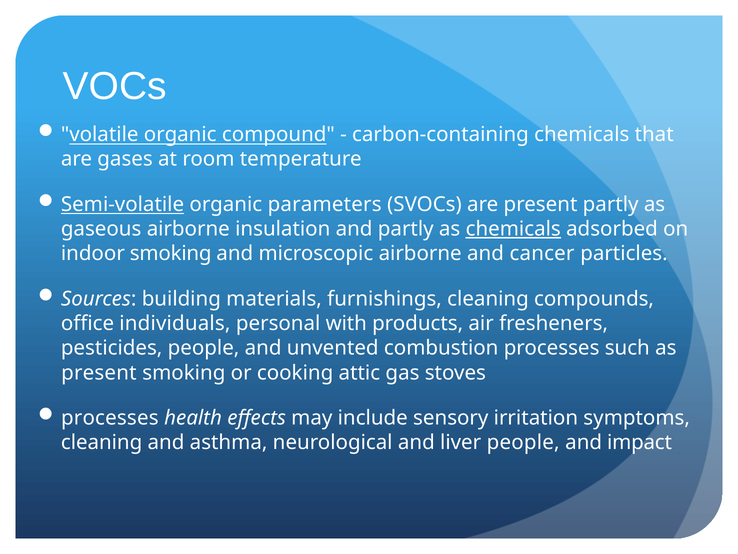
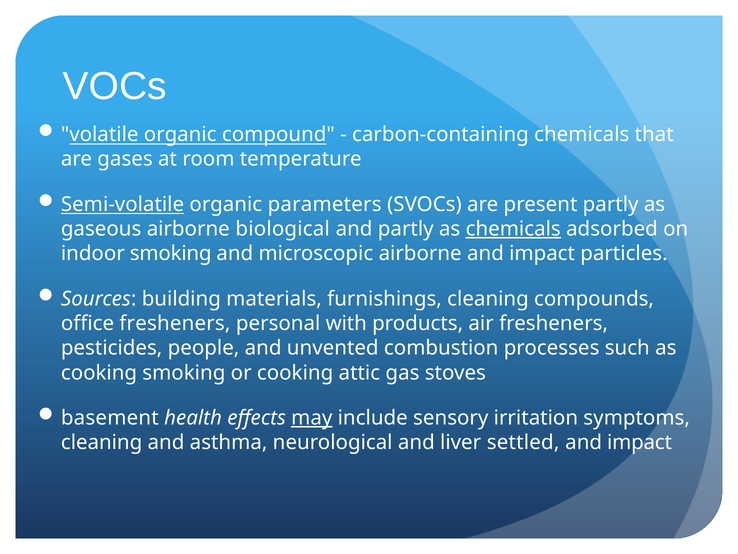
insulation: insulation -> biological (283, 229)
airborne and cancer: cancer -> impact (542, 253)
office individuals: individuals -> fresheners (175, 323)
present: present -> cooking (99, 372)
processes: processes -> basement (110, 418)
may underline: none -> present (312, 418)
liver people: people -> settled (523, 442)
